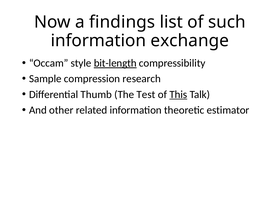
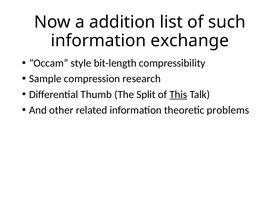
findings: findings -> addition (122, 22)
bit-length underline: present -> none (115, 63)
Test: Test -> Split (146, 94)
estimator: estimator -> problems (228, 110)
